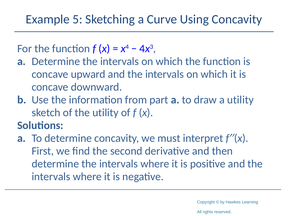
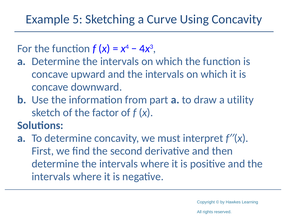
the utility: utility -> factor (106, 113)
